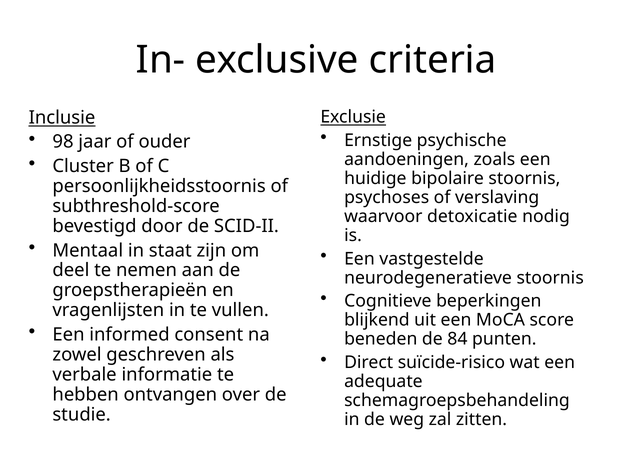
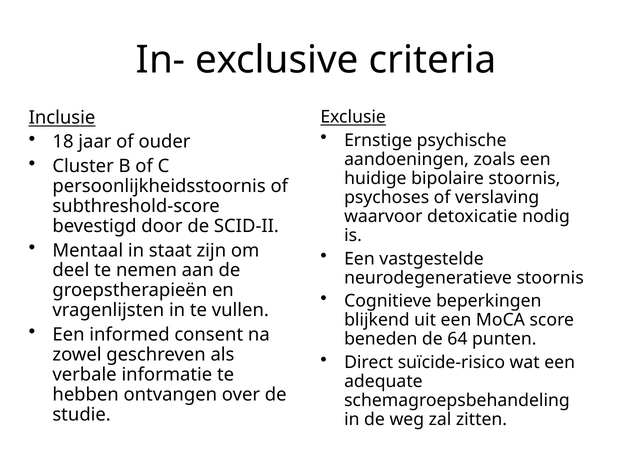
98: 98 -> 18 (63, 142)
84: 84 -> 64 (457, 339)
